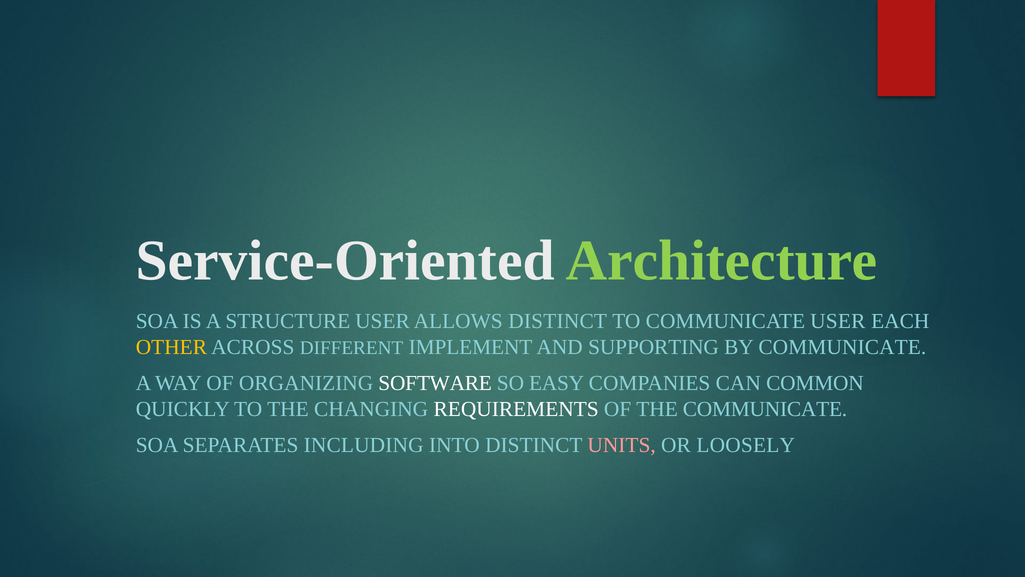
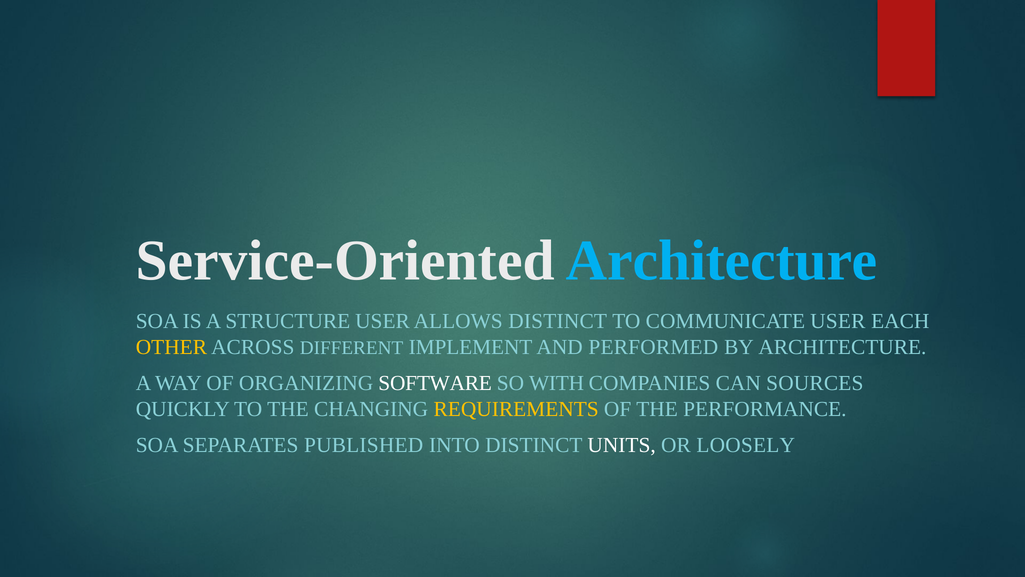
Architecture colour: light green -> light blue (722, 261)
SUPPORTING: SUPPORTING -> PERFORMED (653, 347)
BY COMMUNICATE: COMMUNICATE -> ARCHITECTURE (842, 347)
EASY: EASY -> WITH (557, 383)
COMMON: COMMON -> SOURCES (815, 383)
REQUIREMENTS colour: white -> yellow (516, 409)
THE COMMUNICATE: COMMUNICATE -> PERFORMANCE (765, 409)
INCLUDING: INCLUDING -> PUBLISHED (364, 445)
UNITS colour: pink -> white (622, 445)
